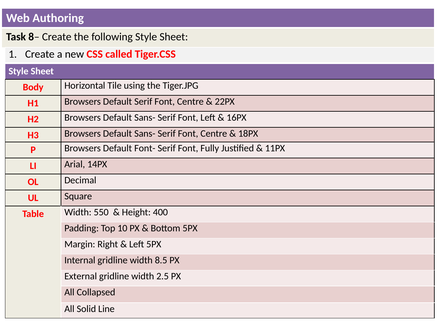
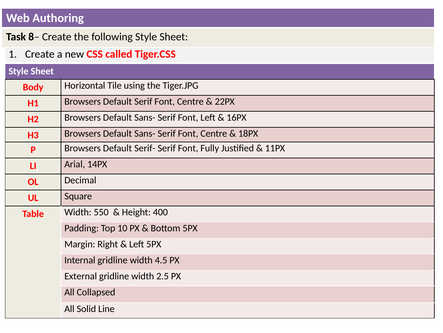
Font-: Font- -> Serif- (145, 148)
8.5: 8.5 -> 4.5 (161, 260)
